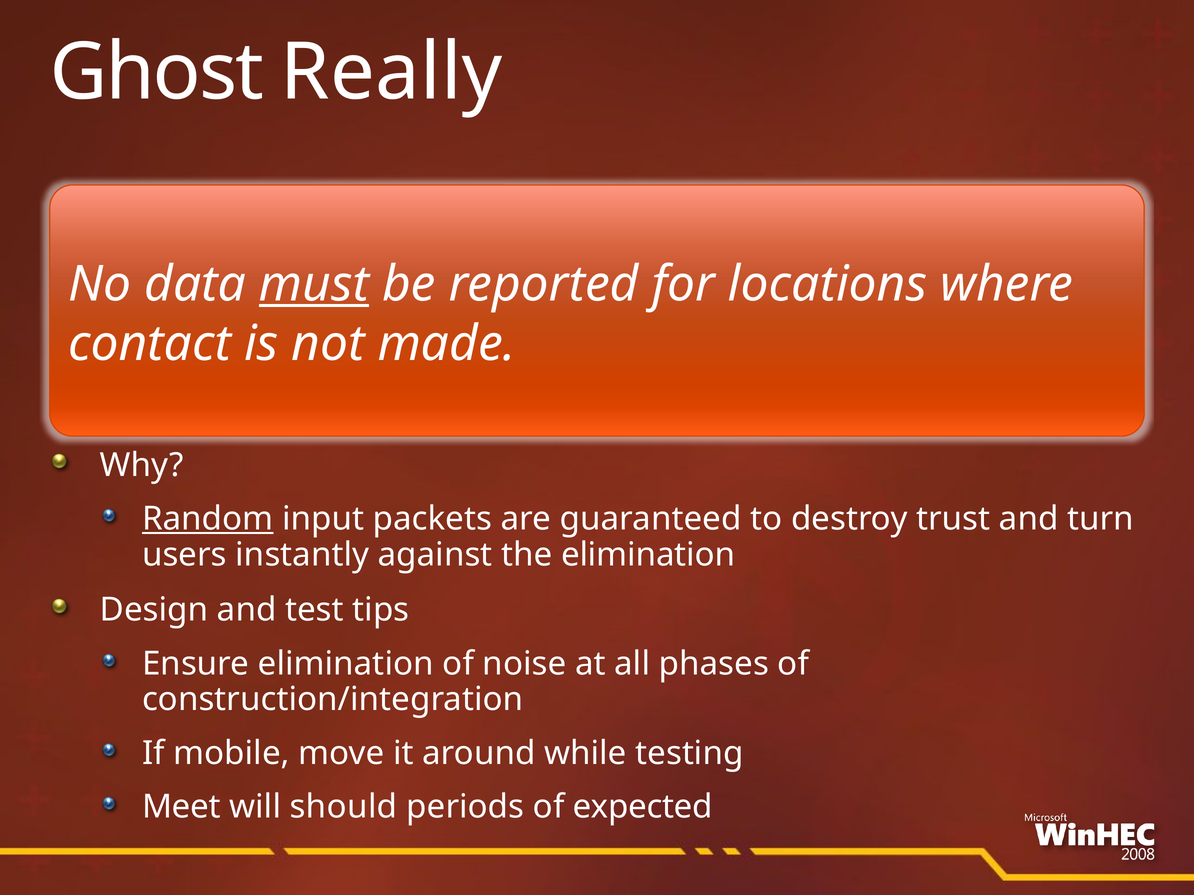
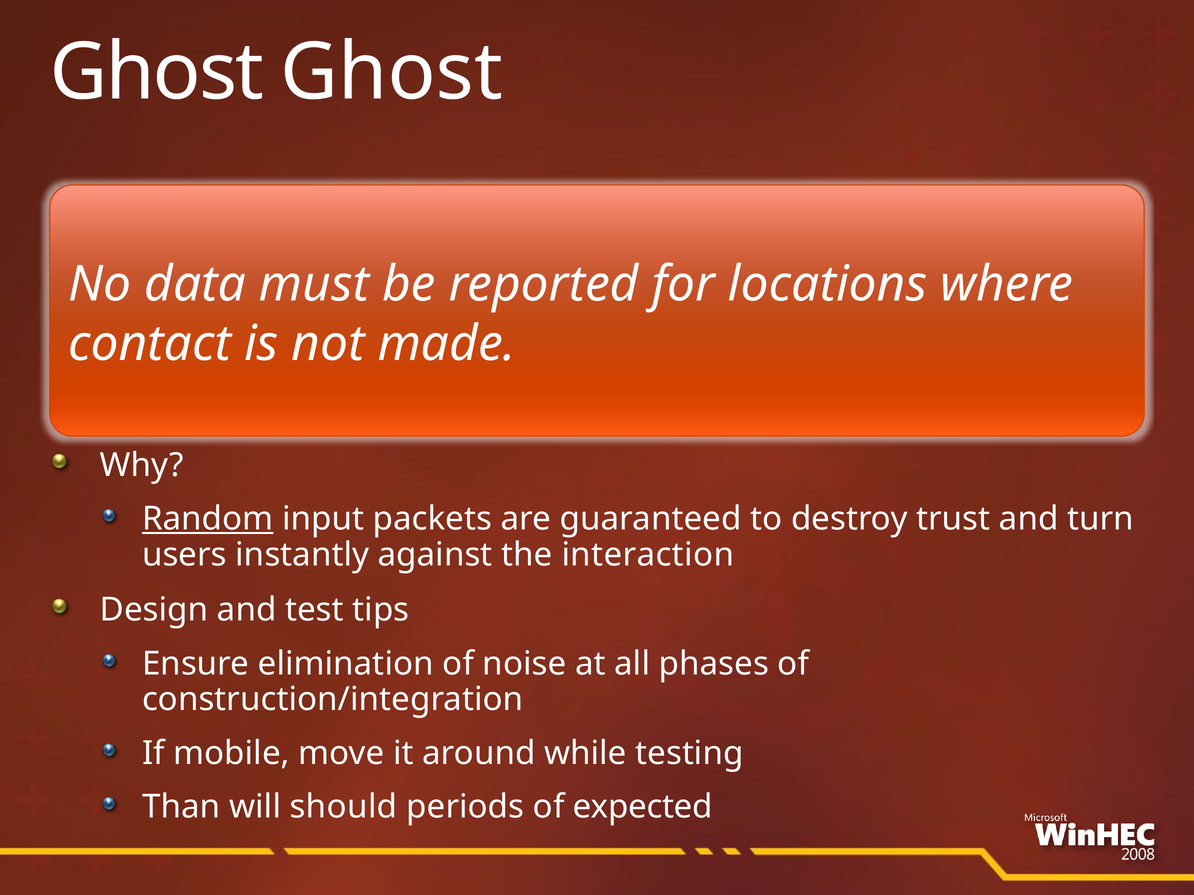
Ghost Really: Really -> Ghost (392, 72)
must underline: present -> none (314, 284)
the elimination: elimination -> interaction (648, 555)
Meet: Meet -> Than (181, 807)
